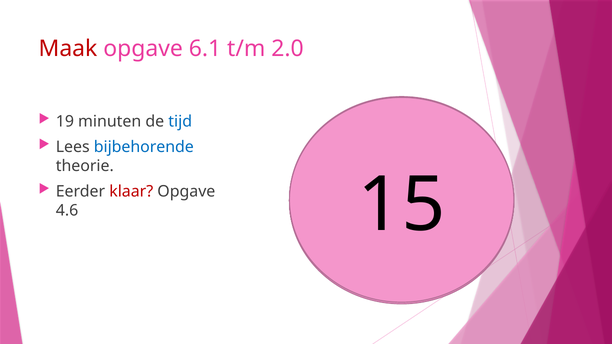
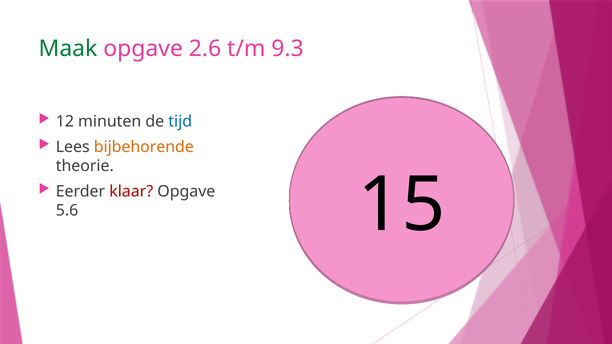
Maak colour: red -> green (68, 49)
6.1: 6.1 -> 2.6 (205, 49)
2.0: 2.0 -> 9.3 (288, 49)
19: 19 -> 12 (65, 121)
bijbehorende colour: blue -> orange (144, 147)
4.6: 4.6 -> 5.6 (67, 211)
